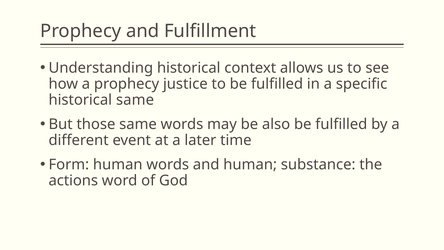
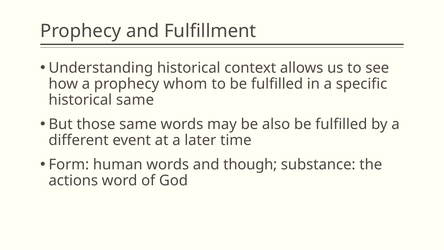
justice: justice -> whom (185, 84)
and human: human -> though (250, 164)
